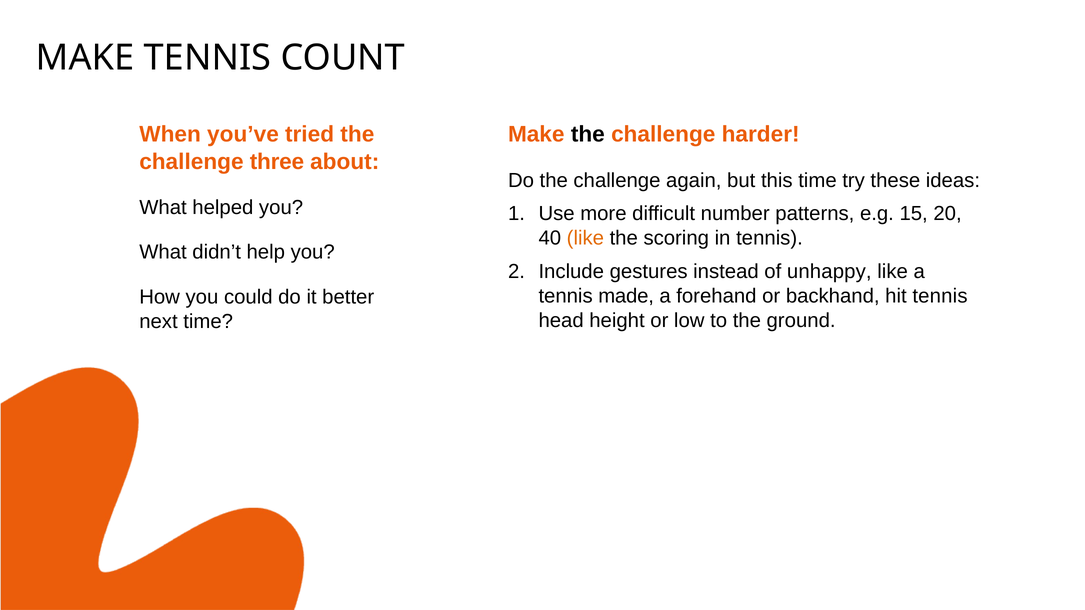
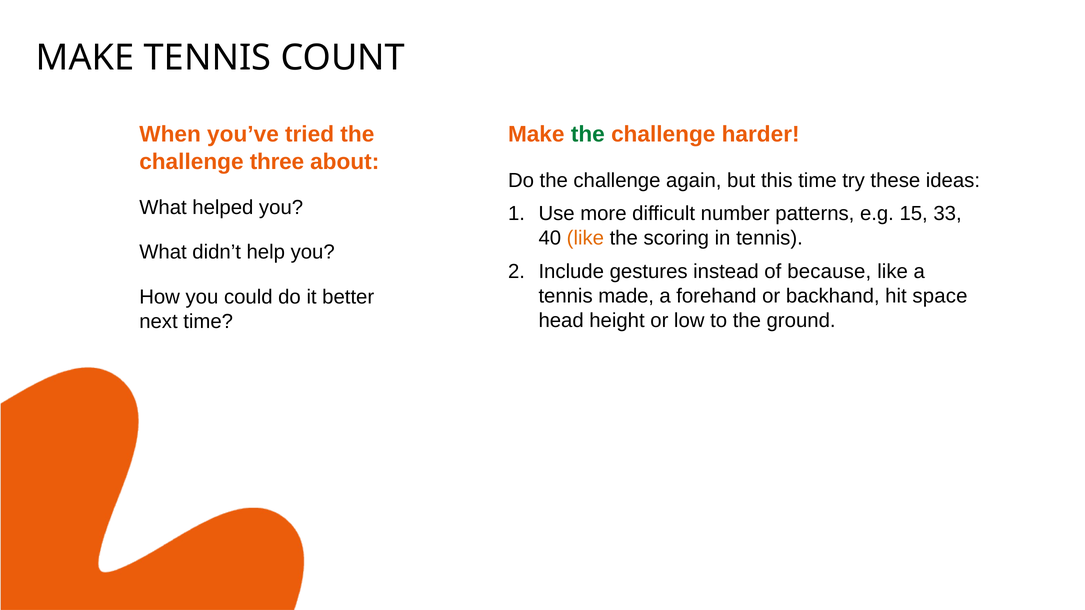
the colour: black -> green (588, 134)
20: 20 -> 33 (948, 214)
unhappy: unhappy -> because (829, 272)
hit tennis: tennis -> space (940, 296)
